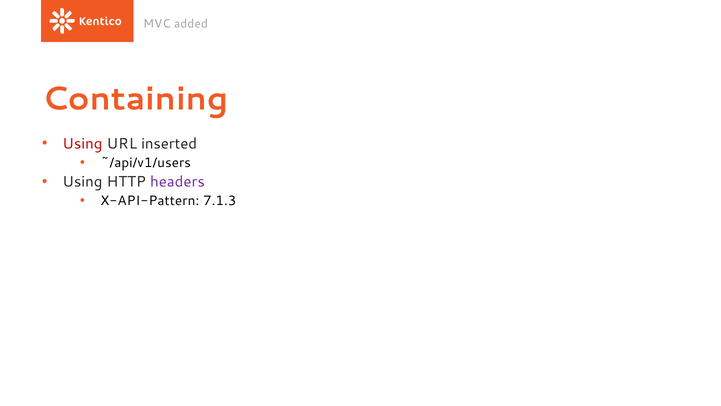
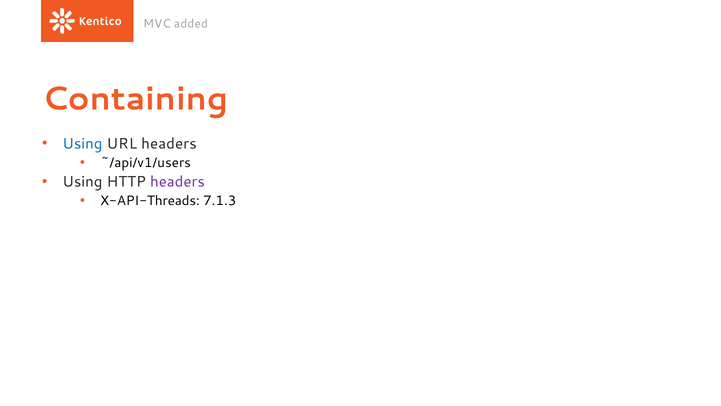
Using colour: red -> blue (82, 144)
URL inserted: inserted -> headers (169, 144)
X-API-Pattern: X-API-Pattern -> X-API-Threads (150, 201)
